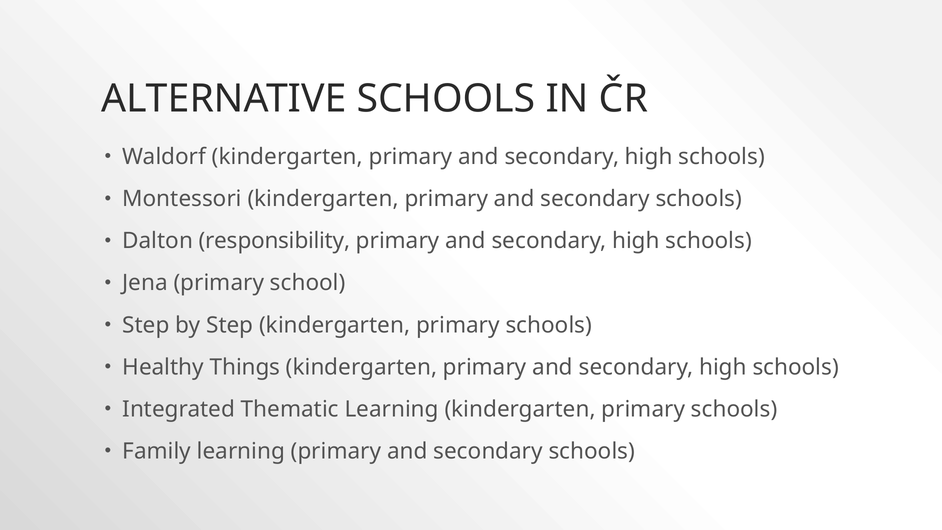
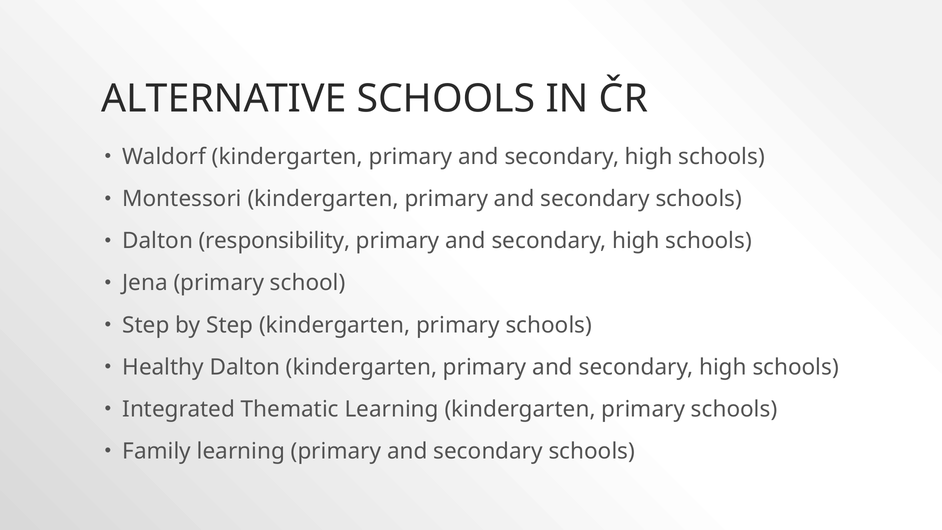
Healthy Things: Things -> Dalton (245, 367)
